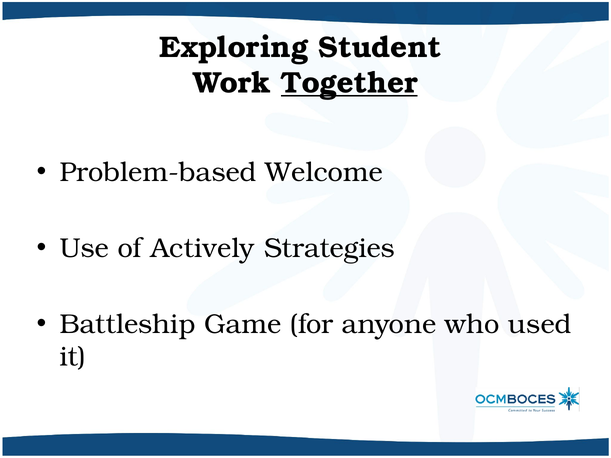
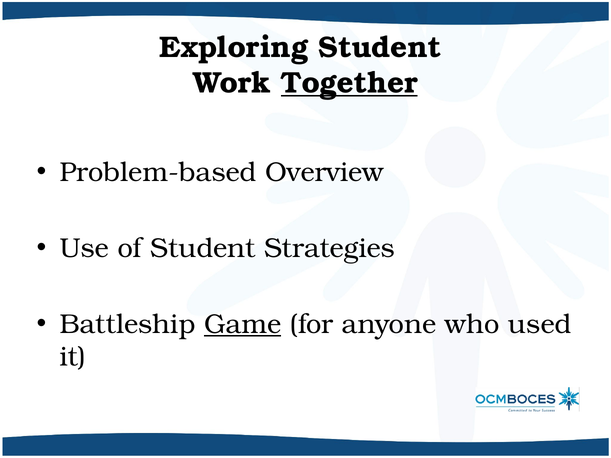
Welcome: Welcome -> Overview (324, 172)
of Actively: Actively -> Student (203, 248)
Game underline: none -> present (243, 324)
